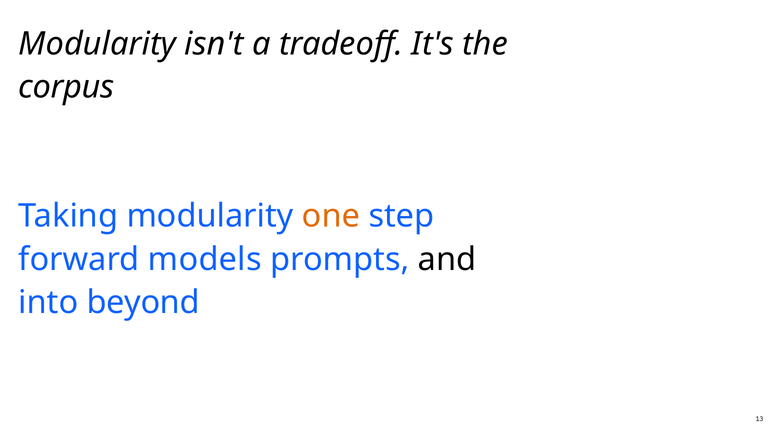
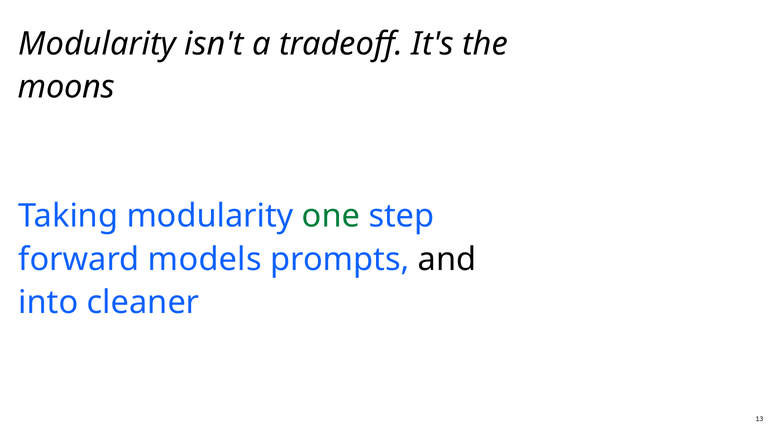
corpus: corpus -> moons (66, 87)
one colour: orange -> green (331, 216)
beyond: beyond -> cleaner (143, 302)
